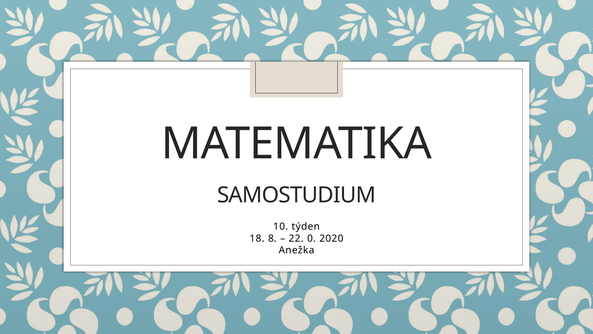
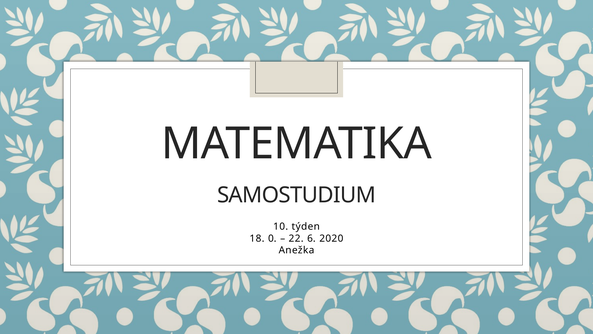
8: 8 -> 0 (272, 238)
0: 0 -> 6 (311, 238)
